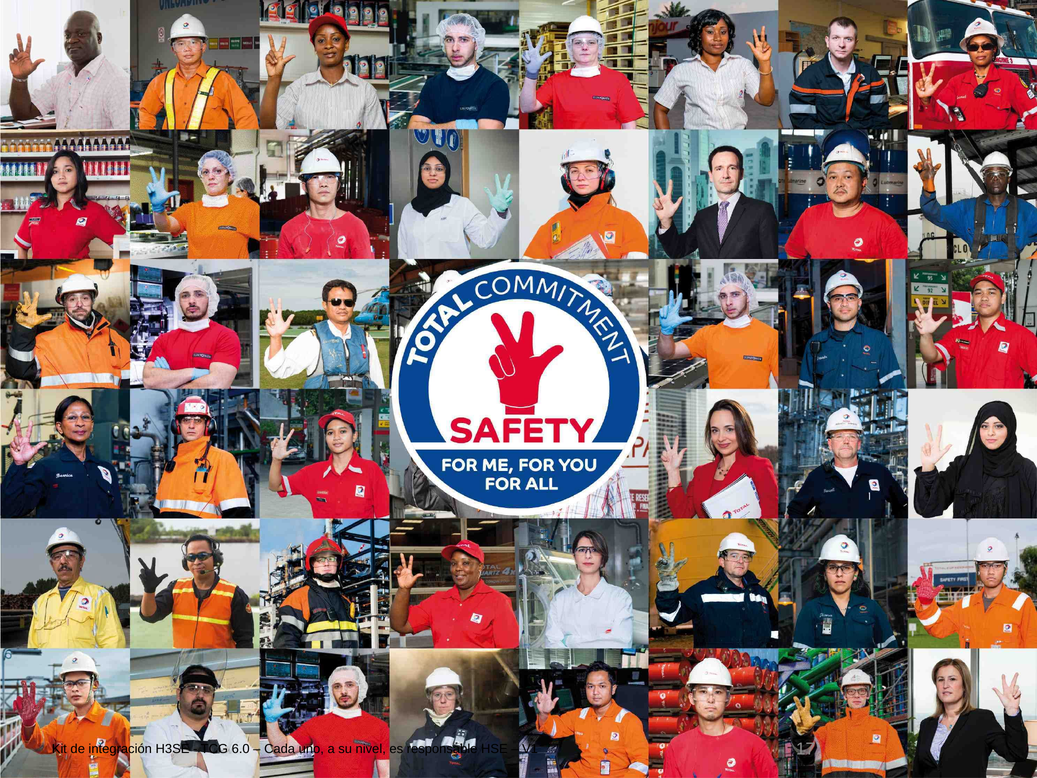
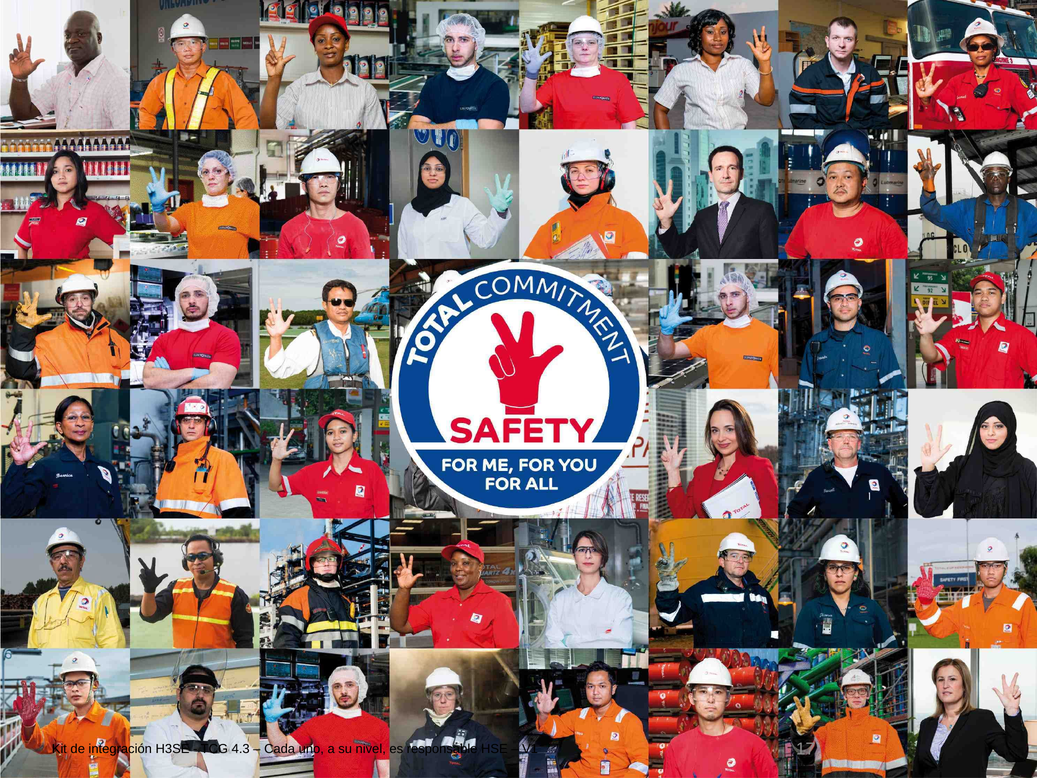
6.0: 6.0 -> 4.3 (241, 749)
